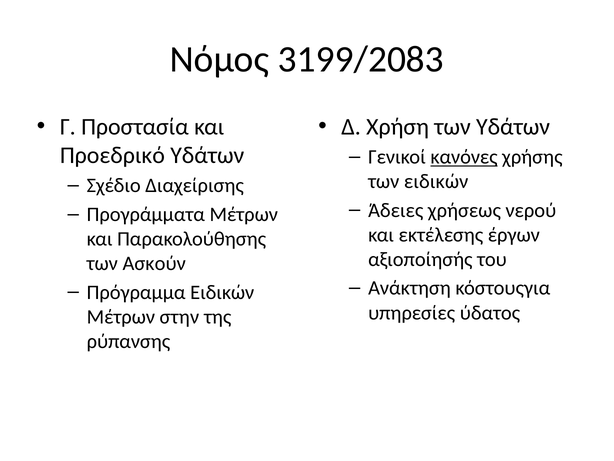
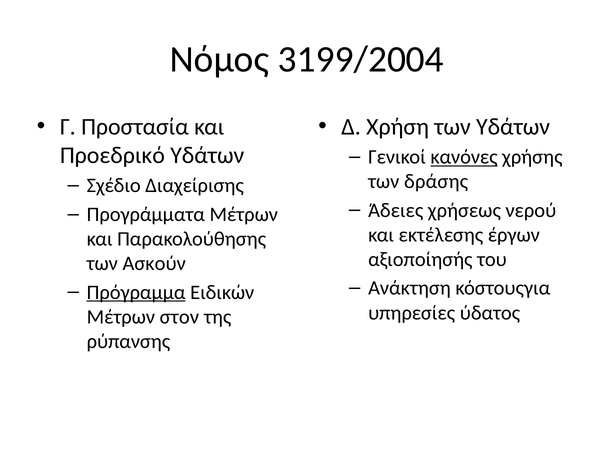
3199/2083: 3199/2083 -> 3199/2004 (361, 59)
των ειδικών: ειδικών -> δράσης (436, 181)
Πρόγραμμα underline: none -> present (136, 292)
στην: στην -> στον (179, 316)
